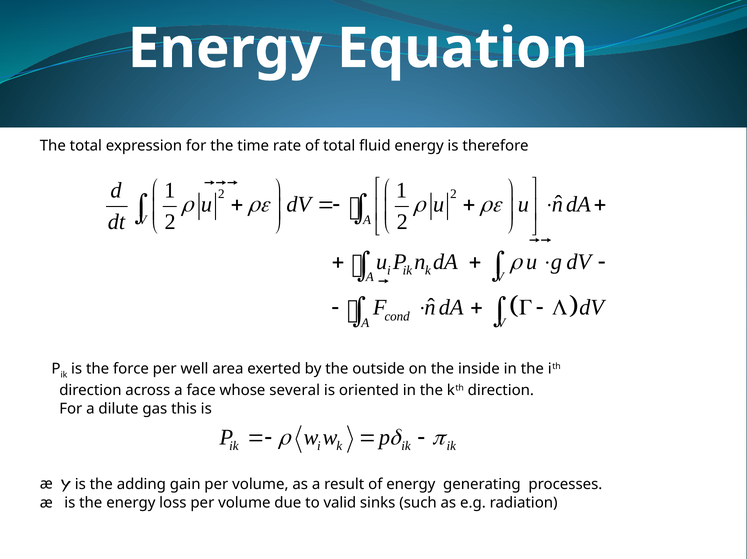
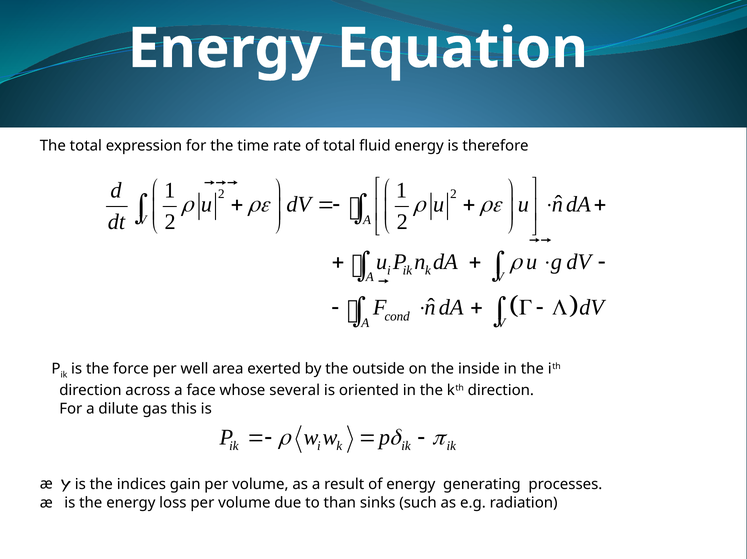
adding: adding -> indices (141, 485)
valid: valid -> than (340, 504)
